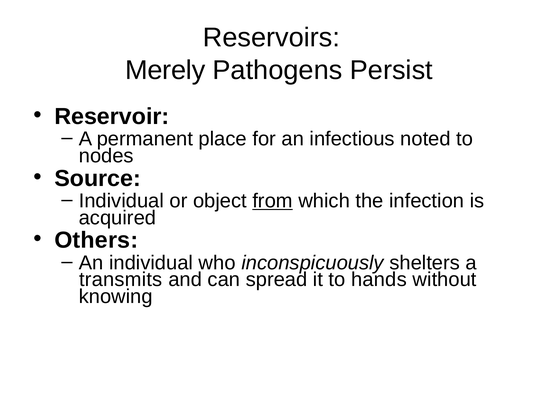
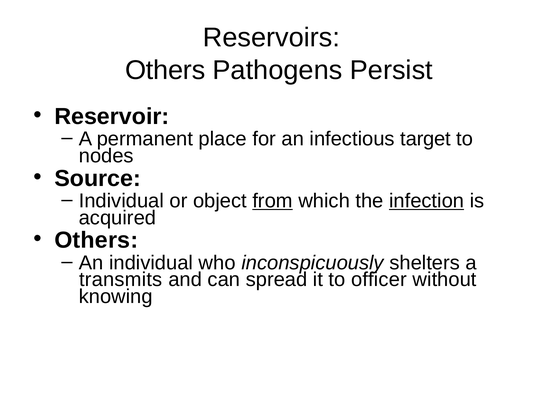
Merely: Merely -> Others (165, 70)
noted: noted -> target (426, 139)
infection underline: none -> present (427, 201)
hands: hands -> officer (379, 280)
